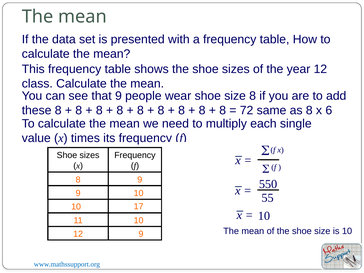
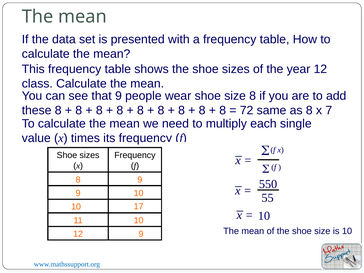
6: 6 -> 7 (329, 110)
